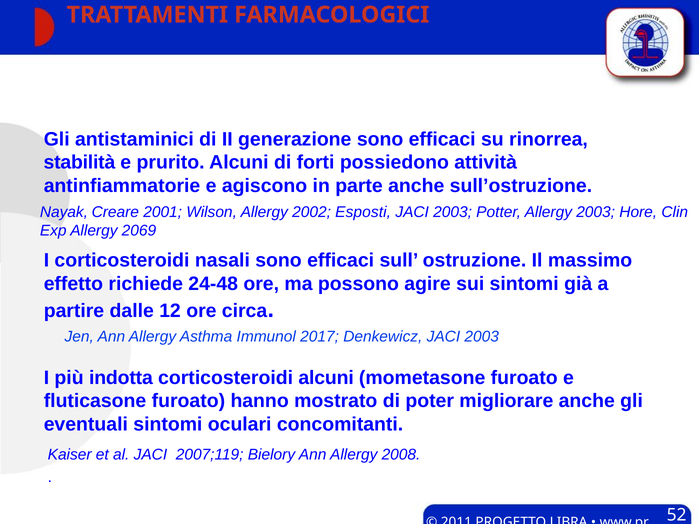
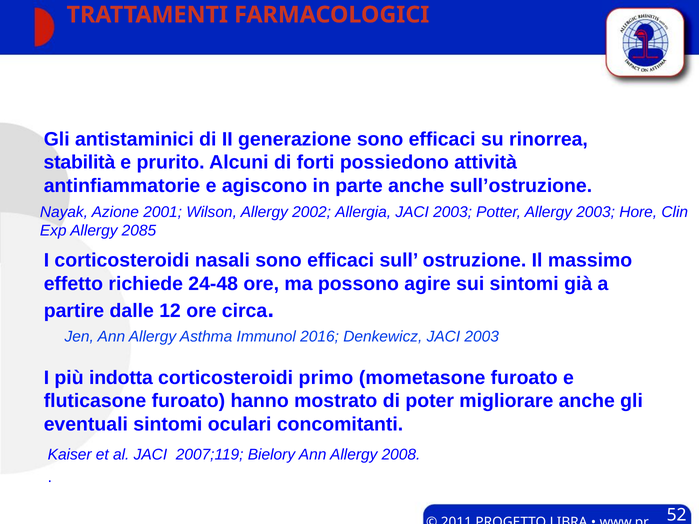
Creare: Creare -> Azione (115, 212)
Esposti: Esposti -> Allergia (363, 212)
2069: 2069 -> 2085 (139, 231)
2017: 2017 -> 2016 (320, 337)
corticosteroidi alcuni: alcuni -> primo (326, 378)
